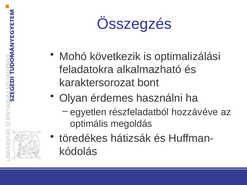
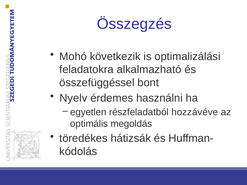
karaktersorozat: karaktersorozat -> összefüggéssel (97, 83)
Olyan: Olyan -> Nyelv (73, 98)
